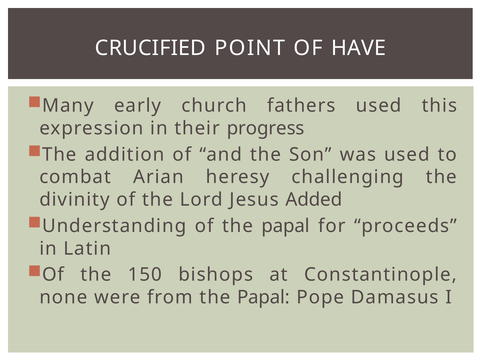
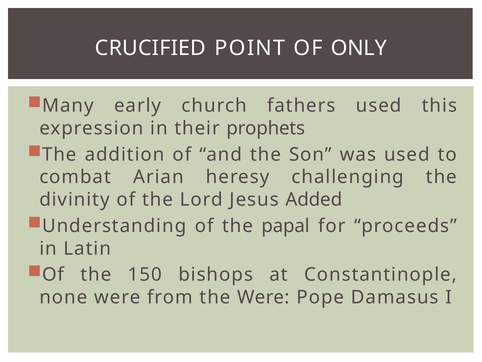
HAVE: HAVE -> ONLY (359, 48)
progress: progress -> prophets (266, 128)
from the Papal: Papal -> Were (263, 297)
